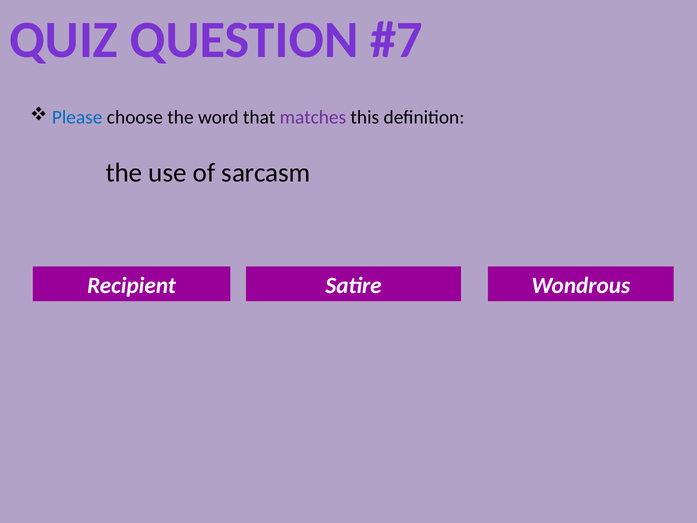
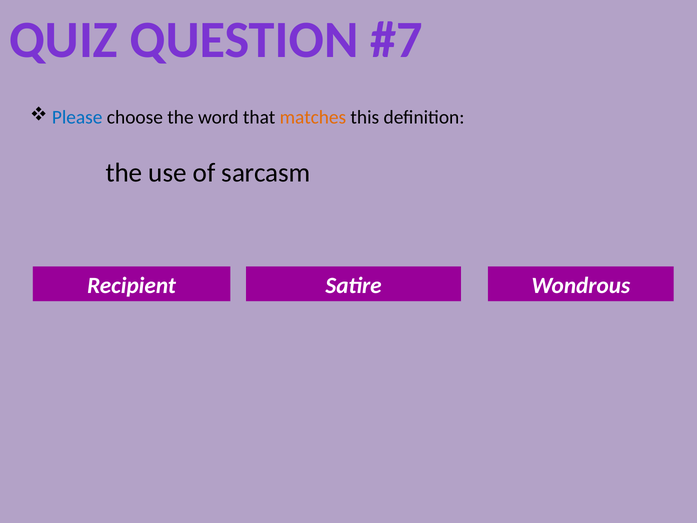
matches colour: purple -> orange (313, 117)
